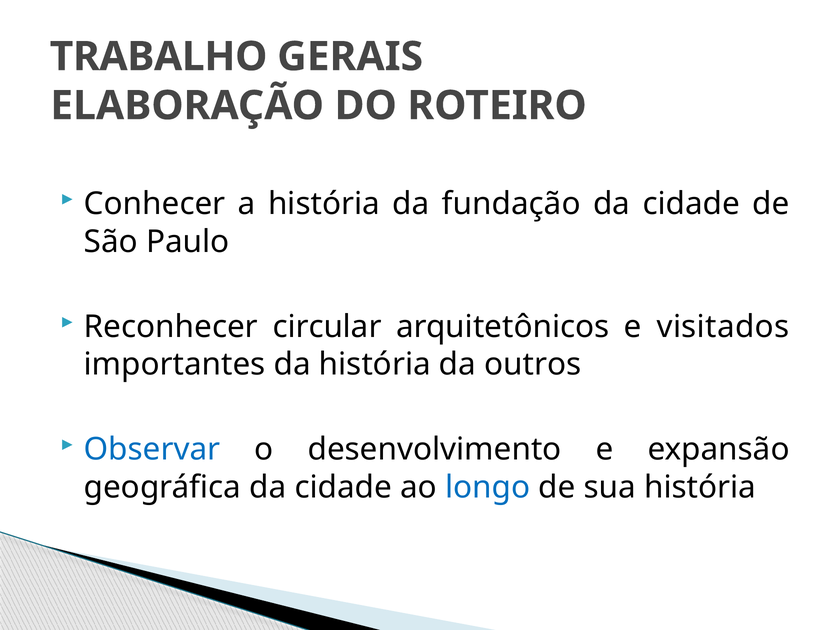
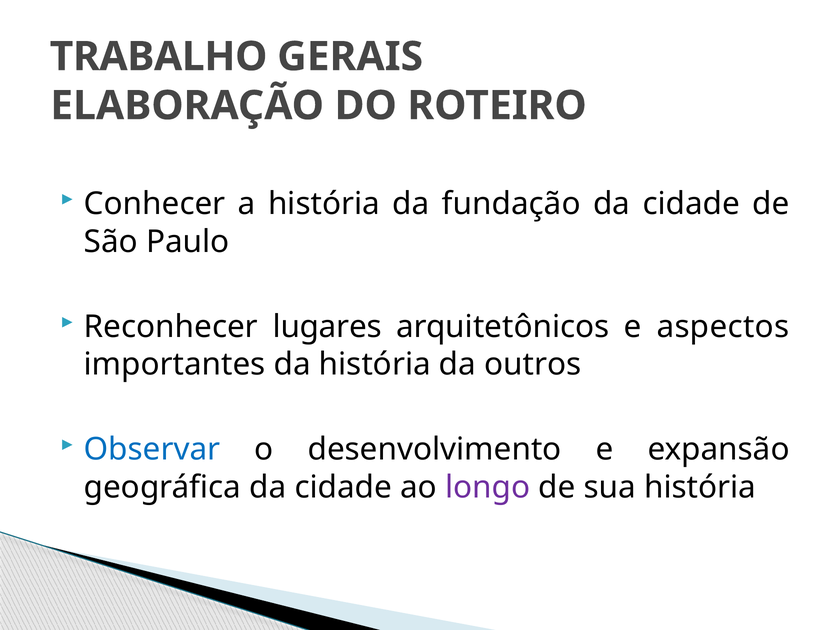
circular: circular -> lugares (327, 327)
visitados: visitados -> aspectos (723, 327)
longo colour: blue -> purple (488, 487)
